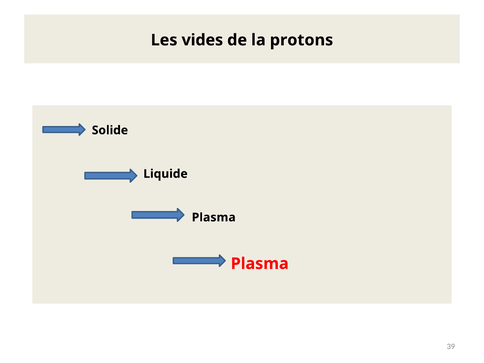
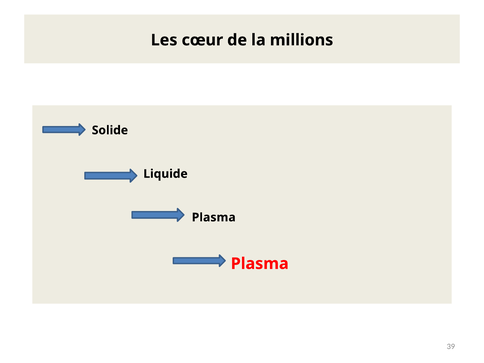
vides: vides -> cœur (202, 40)
protons: protons -> millions (302, 40)
